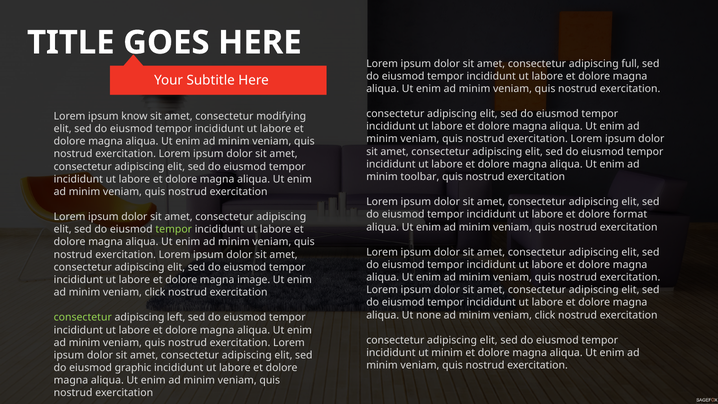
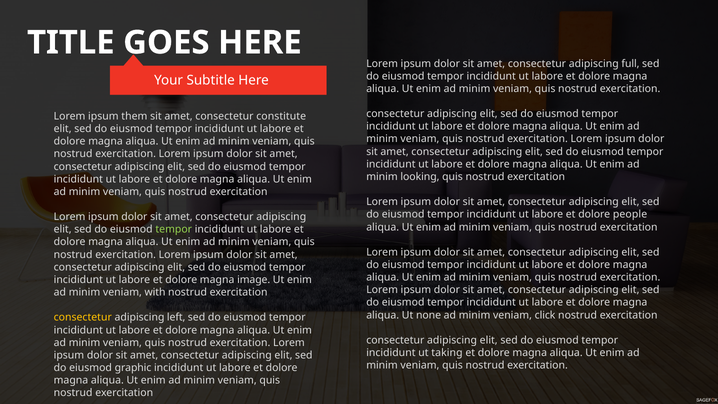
know: know -> them (134, 116)
modifying: modifying -> constitute (281, 116)
toolbar: toolbar -> looking (420, 177)
format: format -> people (630, 214)
click: click -> with (155, 292)
consectetur colour: light green -> yellow (83, 317)
ut minim: minim -> taking (447, 353)
